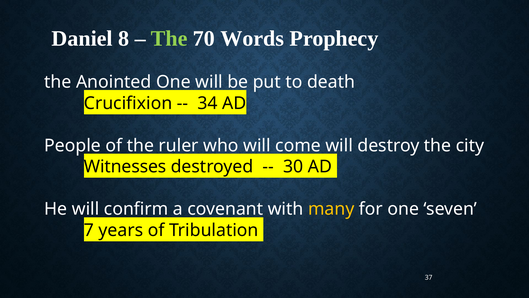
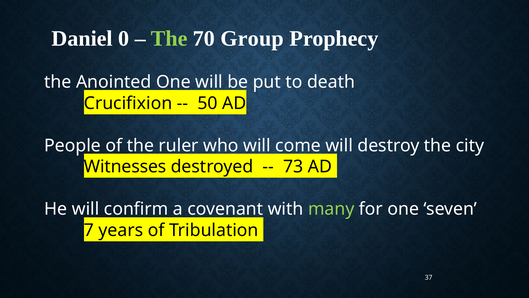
8: 8 -> 0 (124, 38)
Words: Words -> Group (252, 38)
34: 34 -> 50 (207, 103)
30: 30 -> 73 (293, 167)
many colour: yellow -> light green (331, 209)
